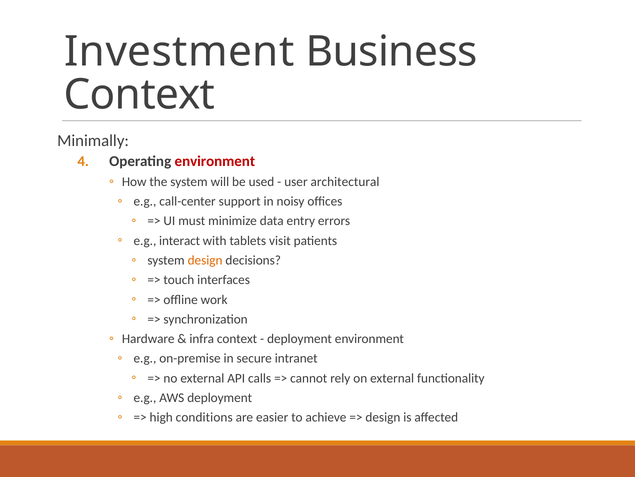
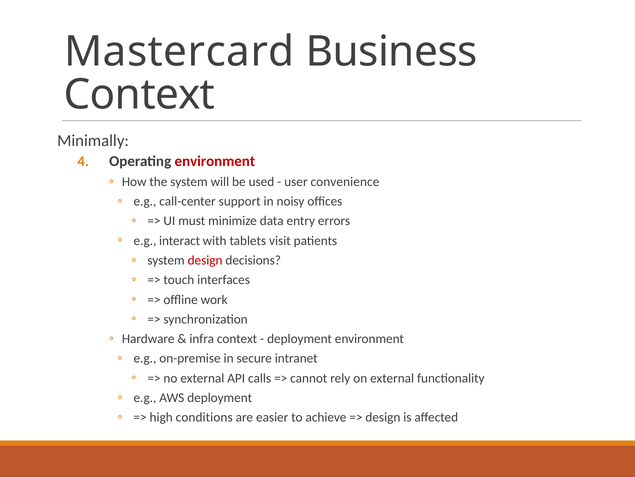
Investment: Investment -> Mastercard (179, 52)
architectural: architectural -> convenience (345, 182)
design colour: orange -> red (205, 260)
